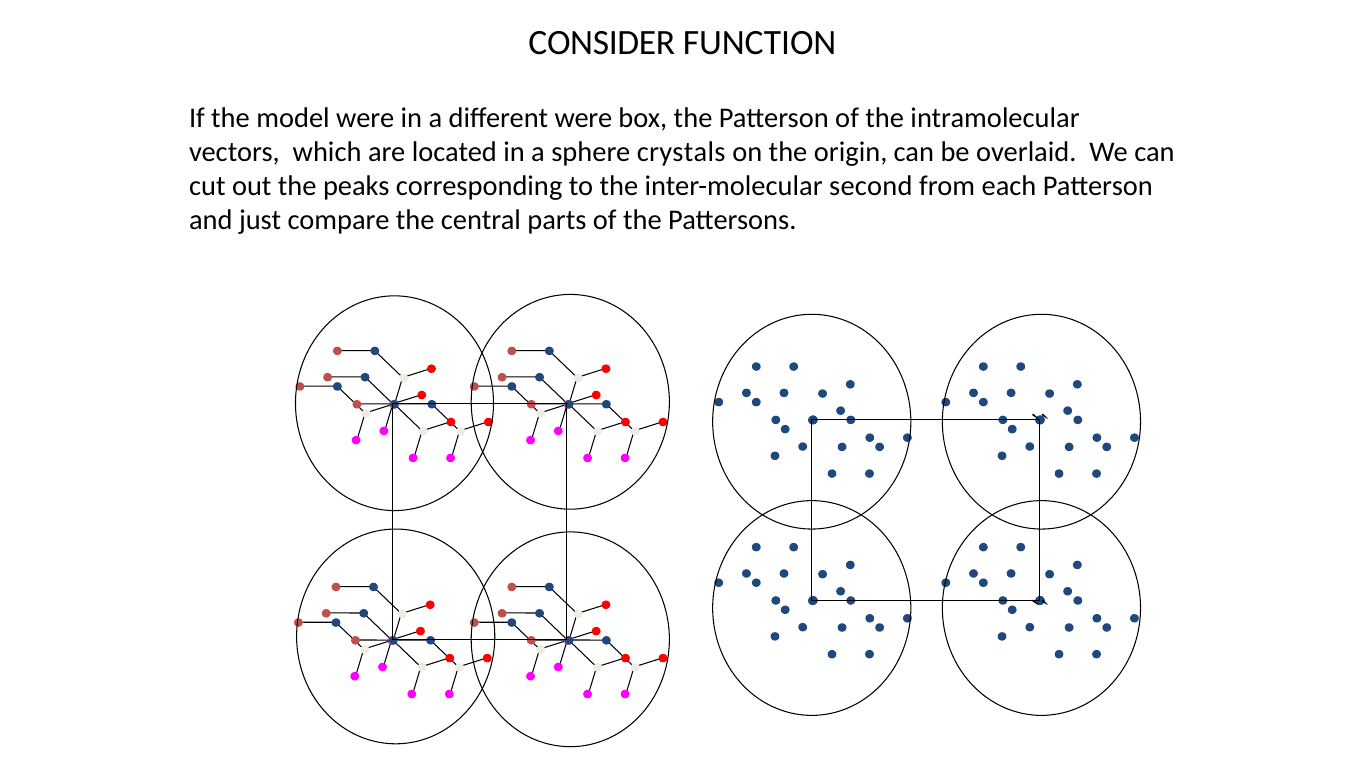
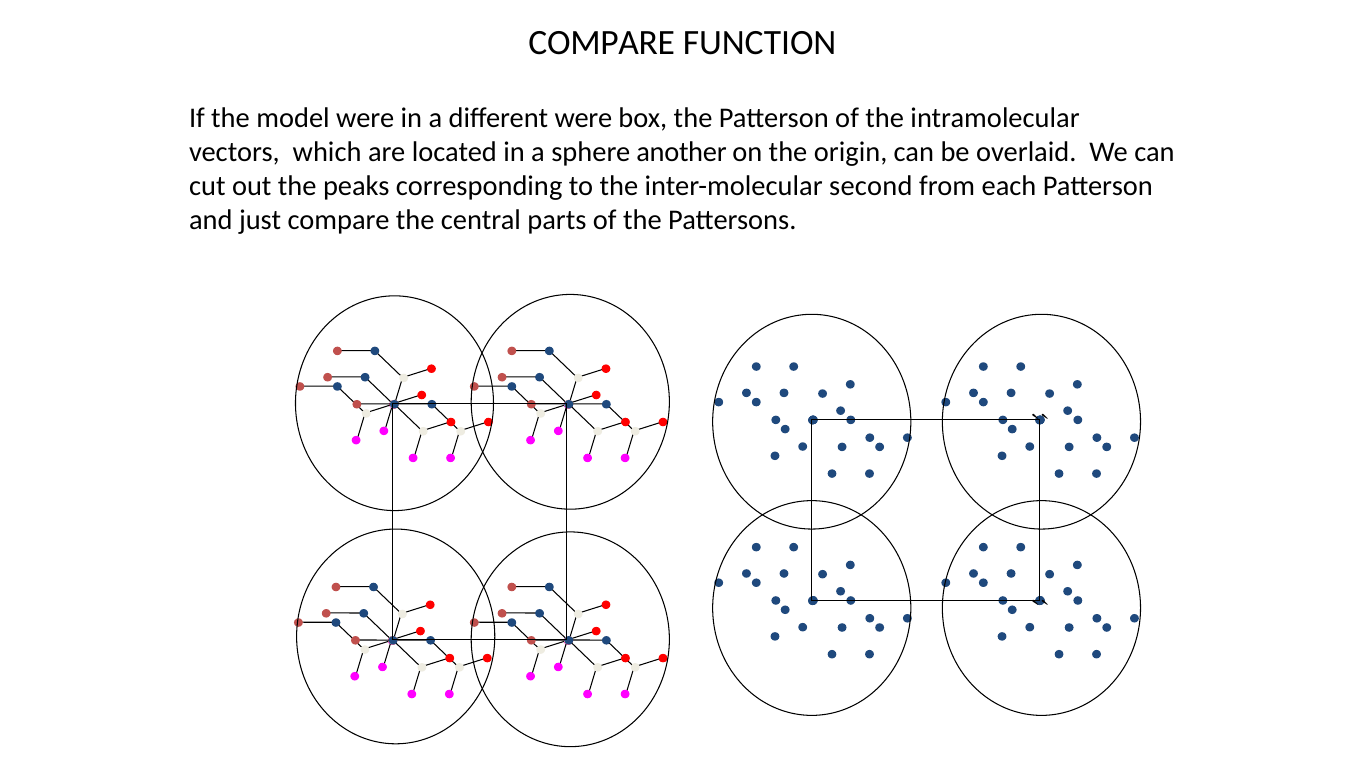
CONSIDER: CONSIDER -> COMPARE (602, 43)
crystals: crystals -> another (681, 152)
